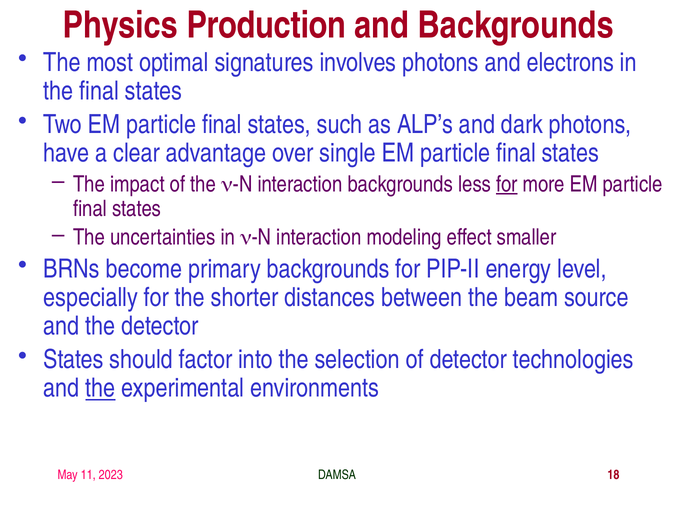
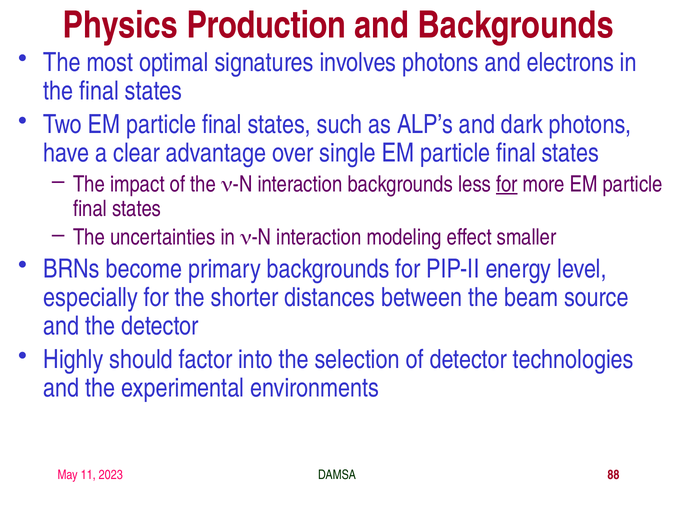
States: States -> Highly (73, 360)
the underline: present -> none (100, 388)
18: 18 -> 88 (613, 475)
